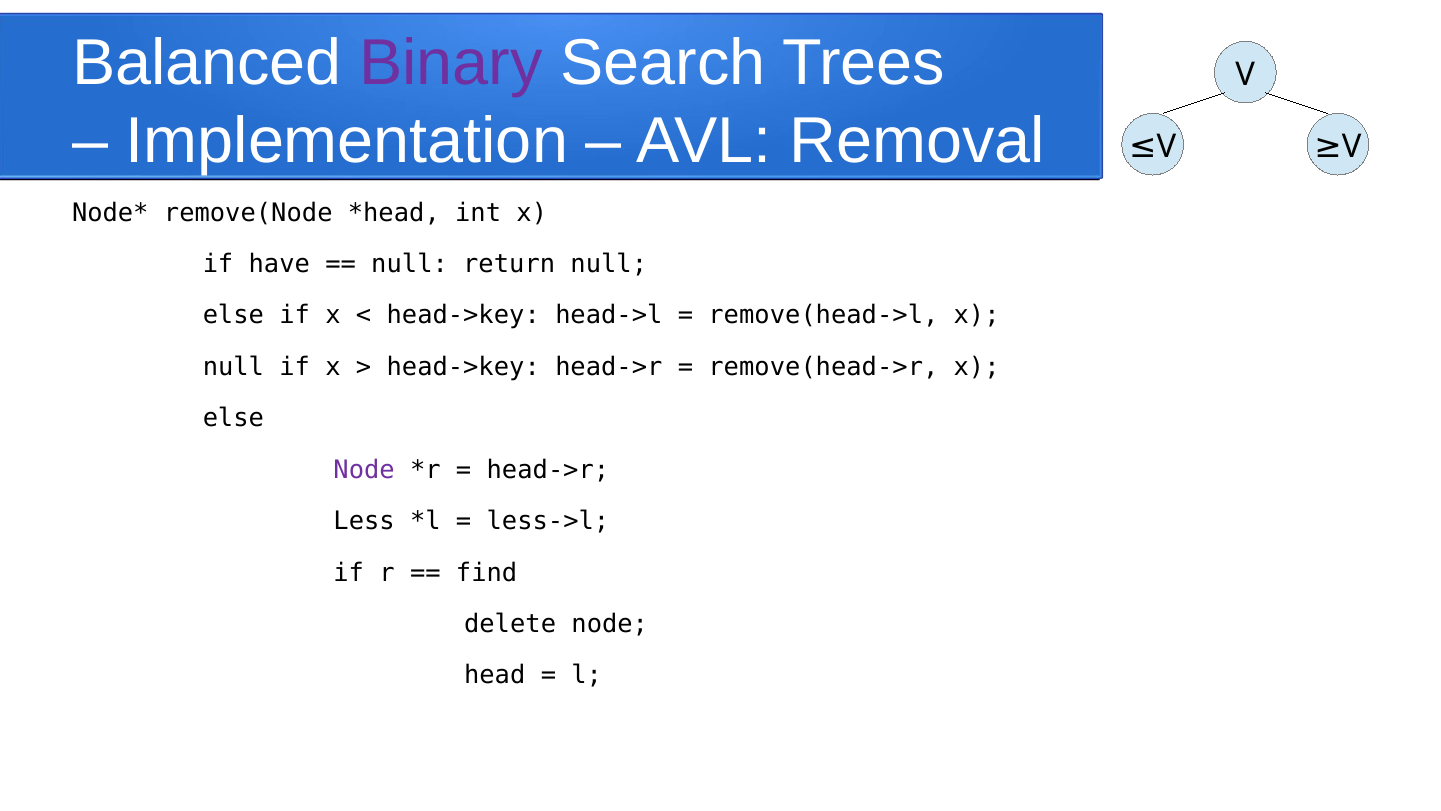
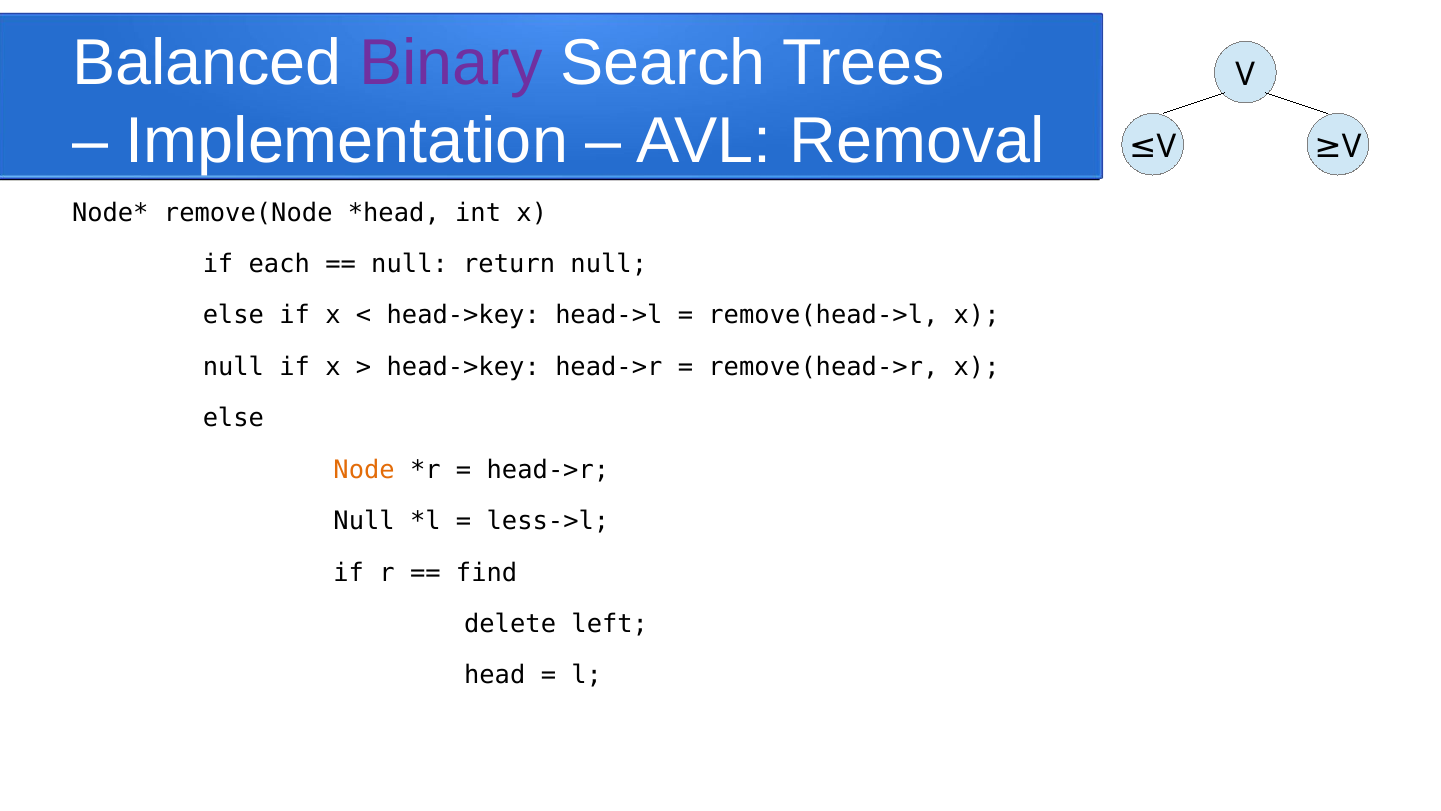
have: have -> each (279, 264)
Node colour: purple -> orange (364, 470)
Less: Less -> Null (364, 521)
delete node: node -> left (610, 624)
